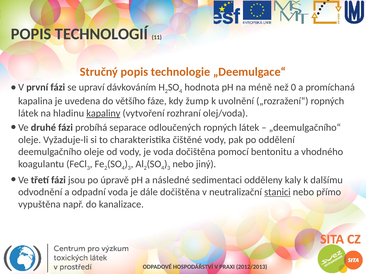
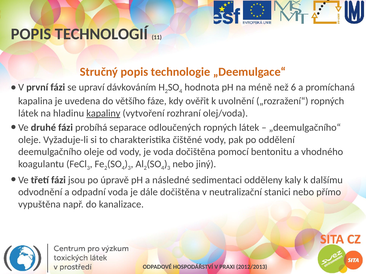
0: 0 -> 6 (293, 87)
žump: žump -> ověřit (197, 101)
stanici underline: present -> none (277, 192)
